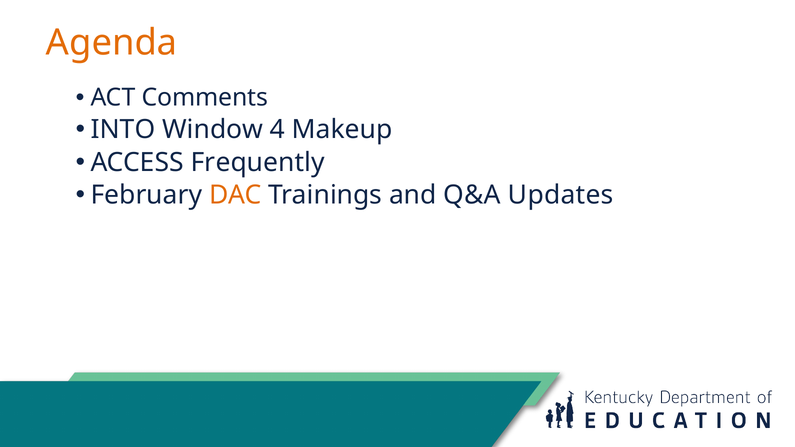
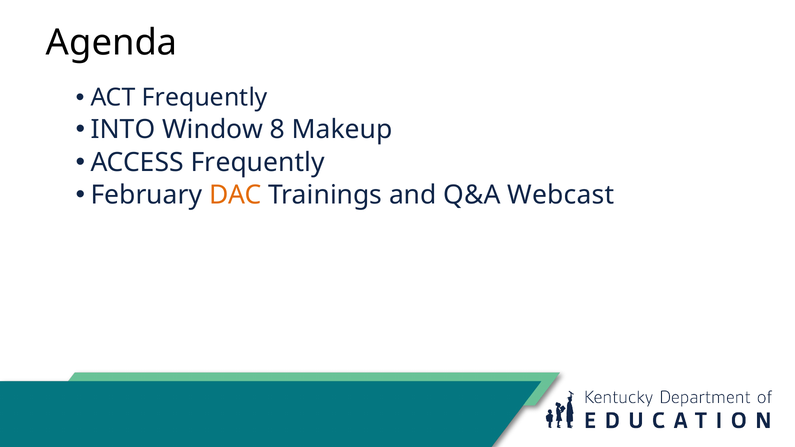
Agenda colour: orange -> black (112, 43)
ACT Comments: Comments -> Frequently (205, 98)
4: 4 -> 8 (277, 130)
Updates: Updates -> Webcast (561, 195)
